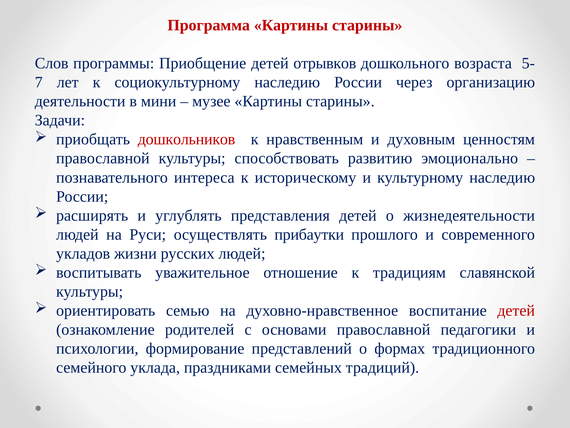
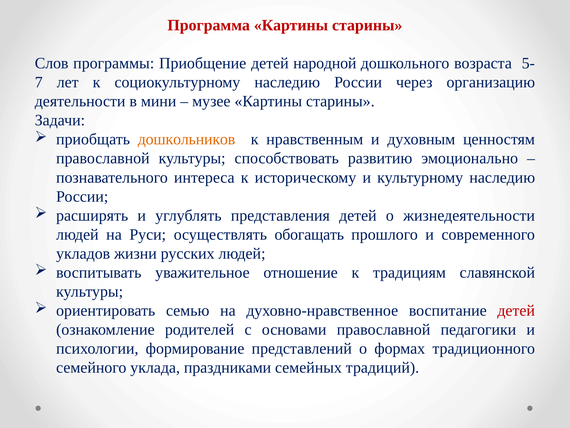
отрывков: отрывков -> народной (325, 63)
дошкольников colour: red -> orange (187, 139)
прибаутки: прибаутки -> обогащать (309, 234)
